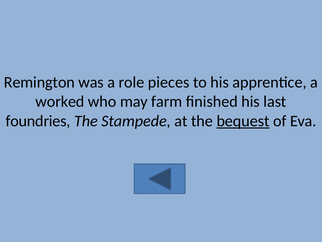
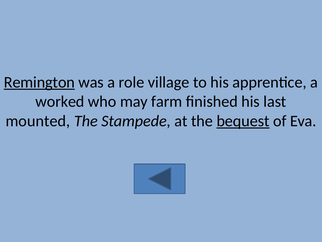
Remington underline: none -> present (39, 82)
pieces: pieces -> village (169, 82)
foundries: foundries -> mounted (38, 121)
